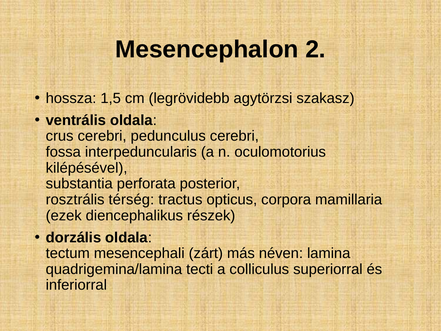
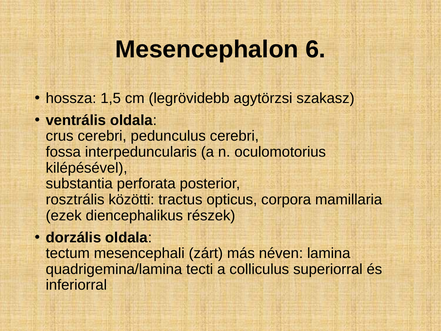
2: 2 -> 6 (316, 49)
térség: térség -> közötti (131, 199)
